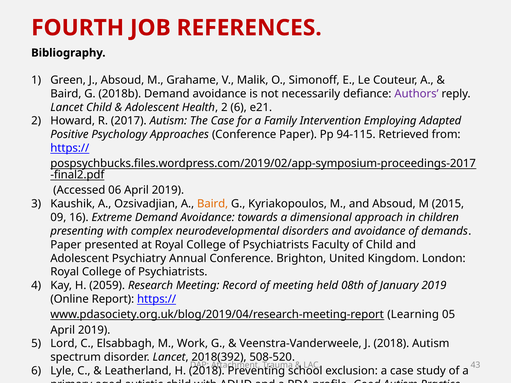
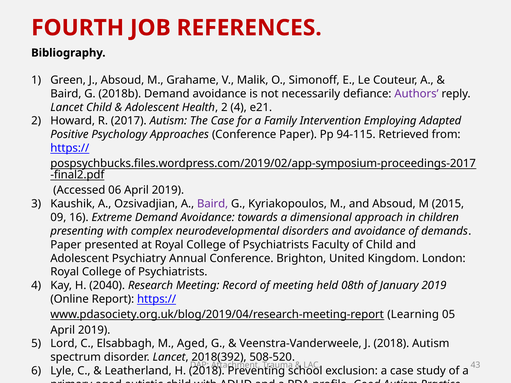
2 6: 6 -> 4 (239, 107)
Baird colour: orange -> purple (213, 204)
2059: 2059 -> 2040 (107, 286)
M Work: Work -> Aged (192, 344)
